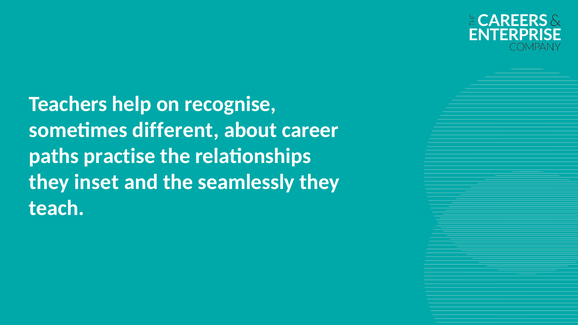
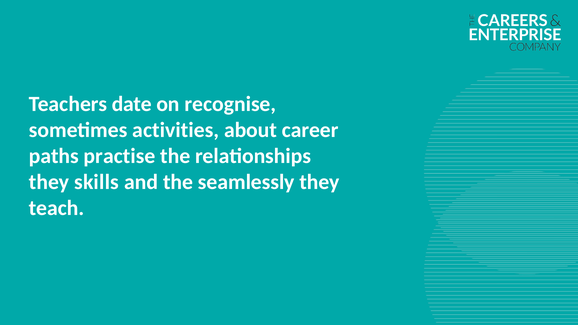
help: help -> date (132, 104)
different: different -> activities (176, 130)
inset: inset -> skills (97, 182)
